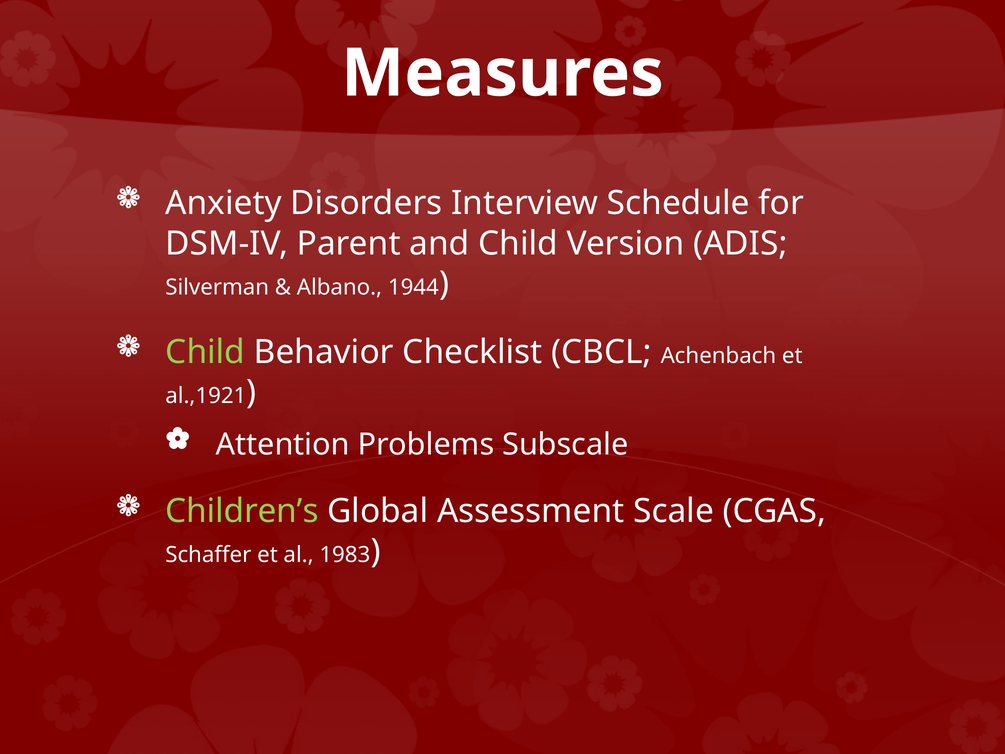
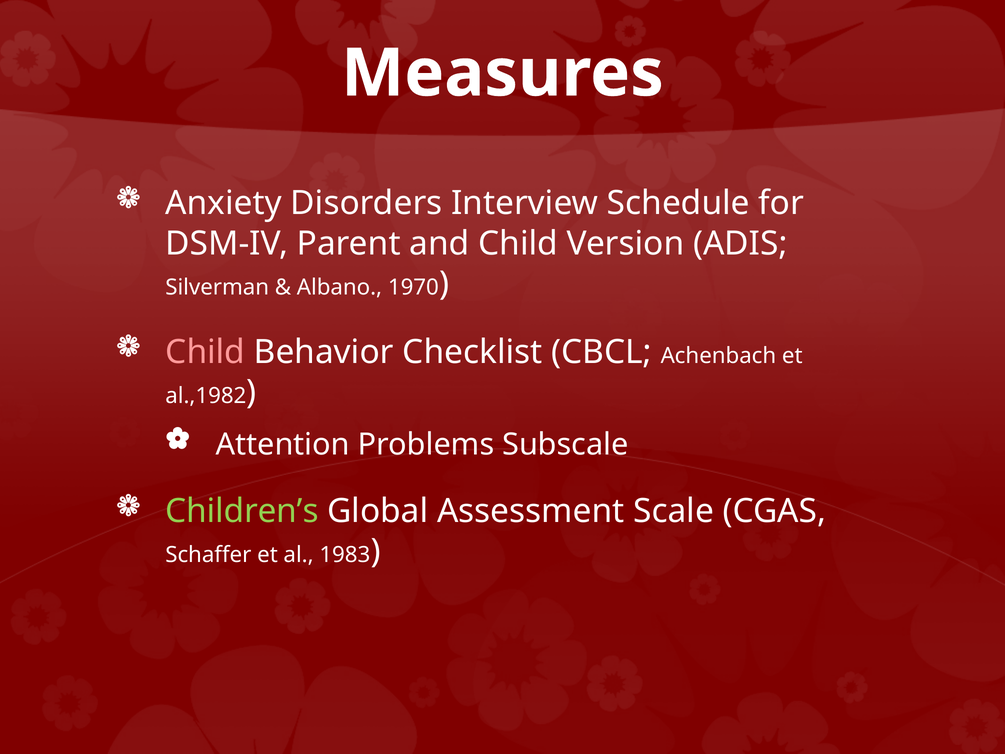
1944: 1944 -> 1970 (413, 287)
Child colour: light green -> pink (205, 352)
al.,1921: al.,1921 -> al.,1982 (206, 396)
